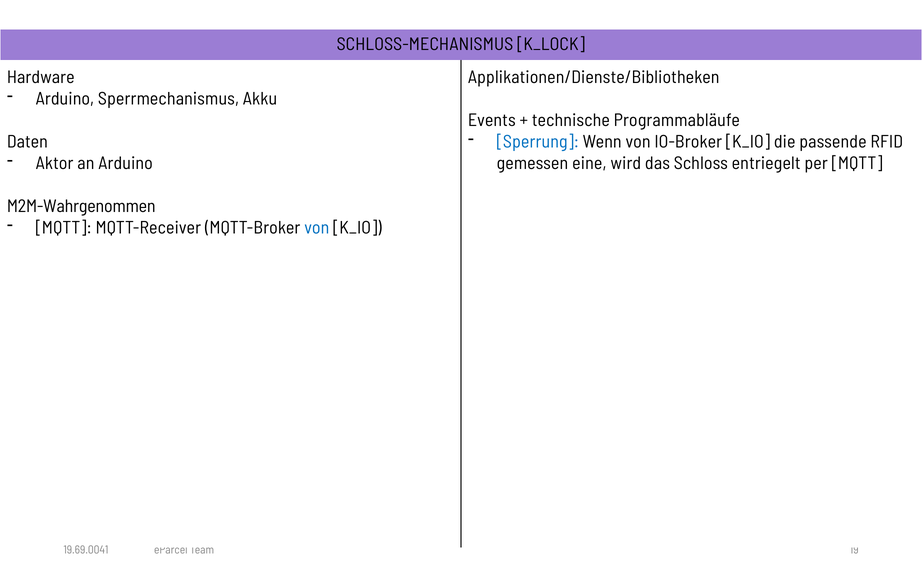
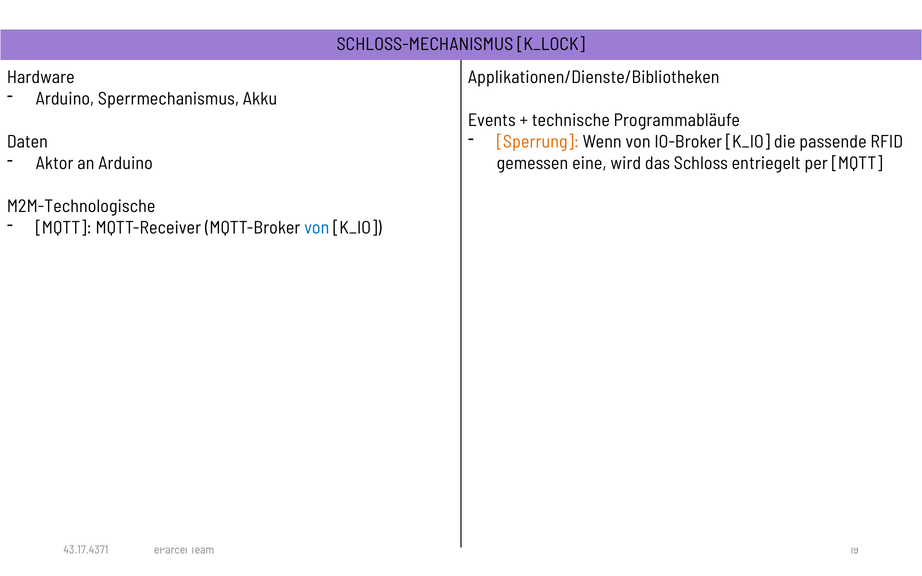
Sperrung colour: blue -> orange (538, 142)
M2M-Wahrgenommen: M2M-Wahrgenommen -> M2M-Technologische (81, 207)
19.69.0041: 19.69.0041 -> 43.17.4371 (86, 550)
